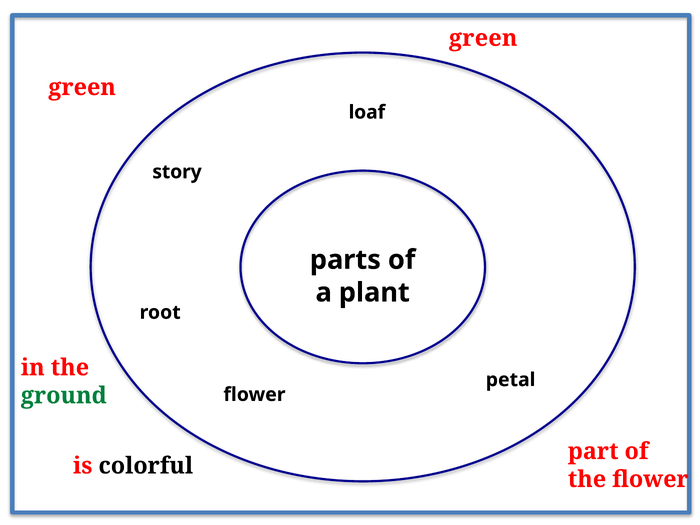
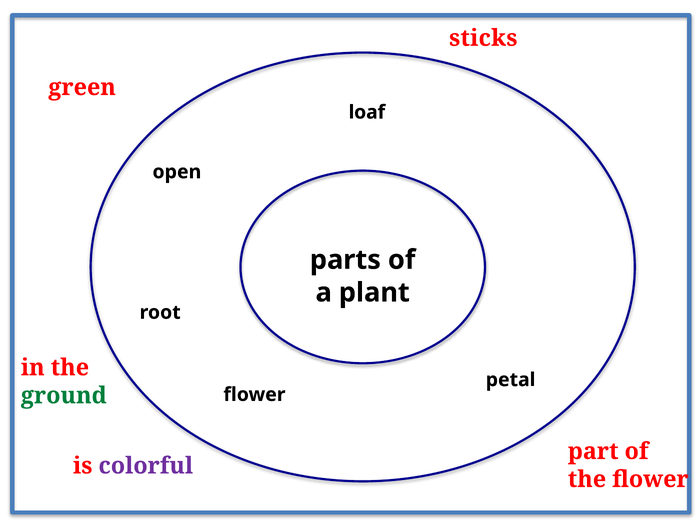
green: green -> sticks (483, 38)
story: story -> open (177, 172)
colorful colour: black -> purple (146, 466)
